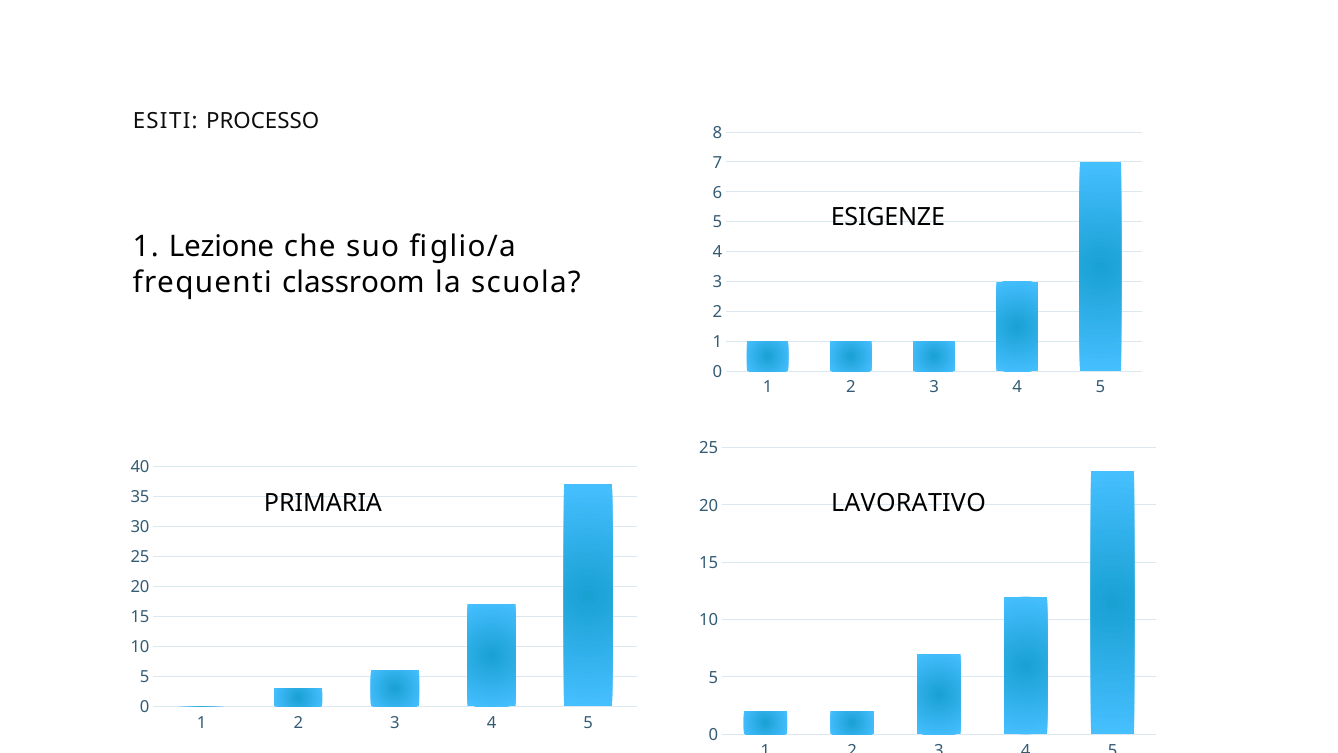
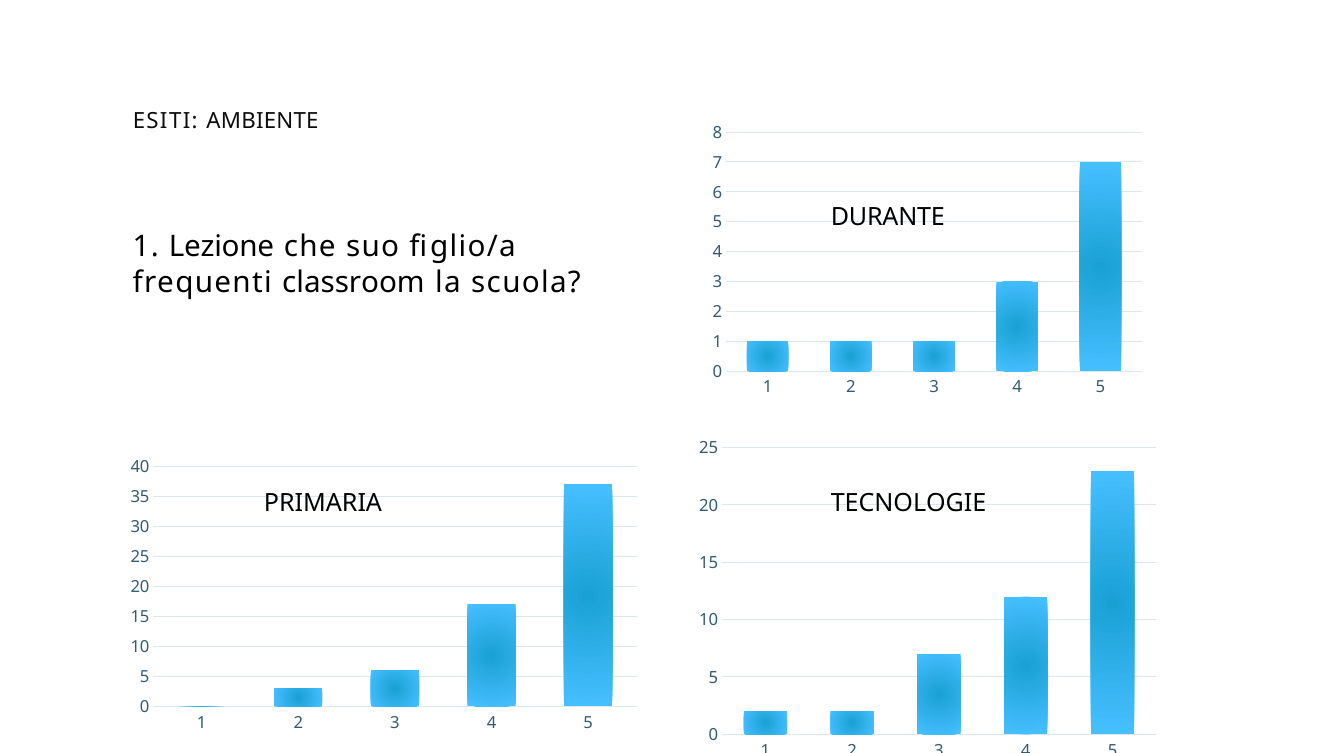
PROCESSO: PROCESSO -> AMBIENTE (263, 121)
ESIGENZE: ESIGENZE -> DURANTE (888, 217)
LAVORATIVO: LAVORATIVO -> TECNOLOGIE (909, 503)
